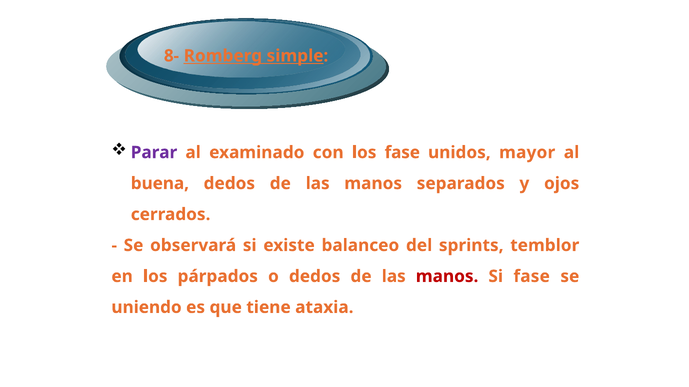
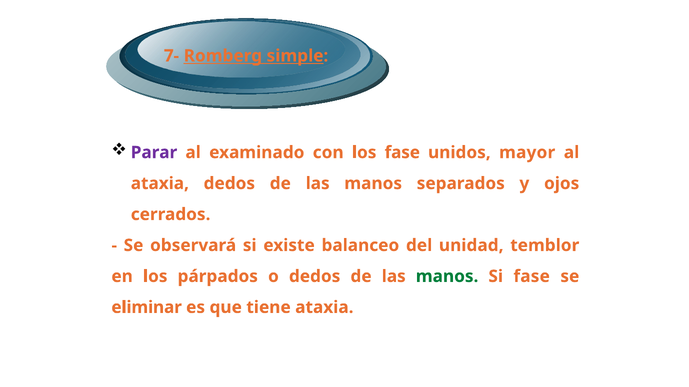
8-: 8- -> 7- (172, 56)
buena: buena -> ataxia (160, 184)
sprints: sprints -> unidad (471, 246)
manos colour: red -> green (447, 277)
uniendo: uniendo -> eliminar (147, 308)
